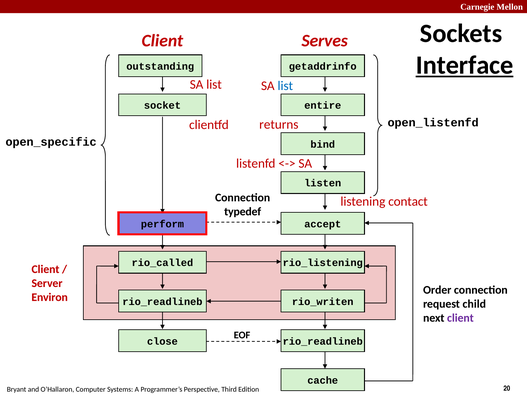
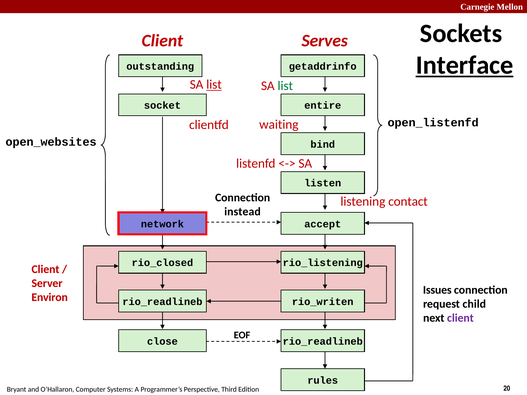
list underline: none -> present (214, 85)
list colour: blue -> green (285, 86)
returns: returns -> waiting (279, 125)
open_specific: open_specific -> open_websites (51, 142)
typedef: typedef -> instead (243, 212)
perform: perform -> network (162, 224)
rio_called: rio_called -> rio_closed (162, 263)
Order: Order -> Issues (437, 290)
cache: cache -> rules (323, 381)
